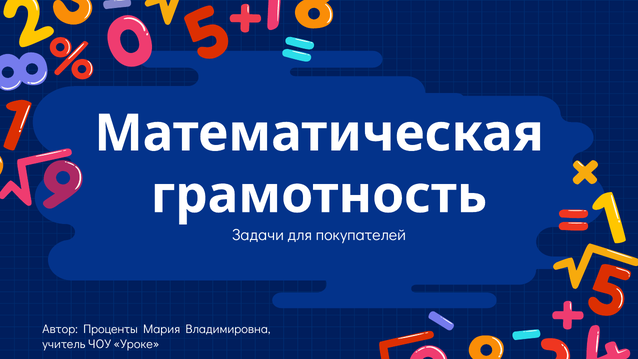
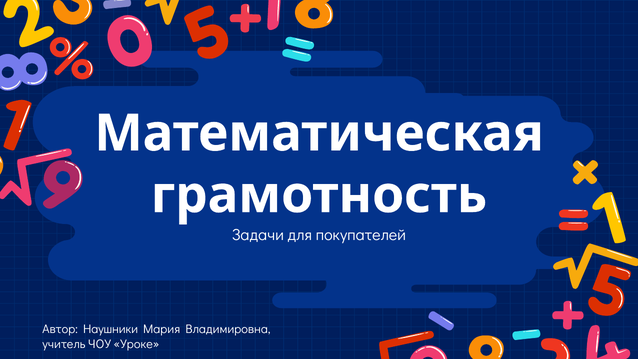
Проценты: Проценты -> Наушники (111, 329)
